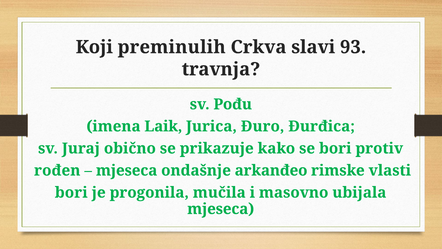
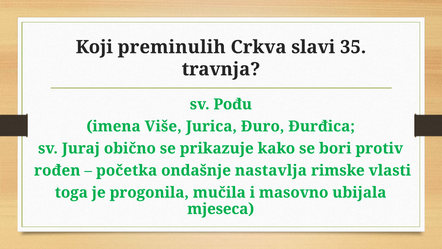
93: 93 -> 35 (353, 47)
Laik: Laik -> Više (163, 126)
mjeseca: mjeseca -> početka (127, 170)
arkanđeo: arkanđeo -> nastavlja (271, 170)
bori: bori -> toga (71, 192)
